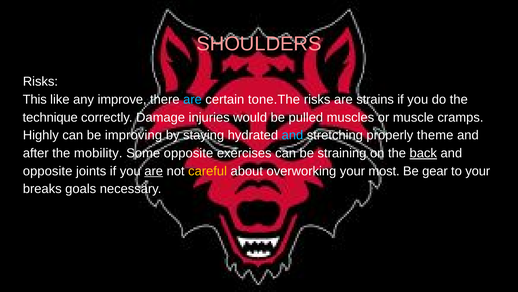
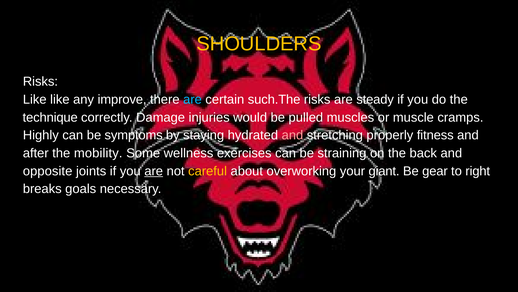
SHOULDERS colour: pink -> yellow (259, 44)
This: This -> Like (35, 99)
tone.The: tone.The -> such.The (274, 99)
strains: strains -> steady (375, 99)
improving: improving -> symptoms (134, 135)
and colour: light blue -> pink (292, 135)
theme: theme -> fitness (435, 135)
Some opposite: opposite -> wellness (189, 153)
back underline: present -> none (423, 153)
most: most -> giant (384, 171)
to your: your -> right (478, 171)
